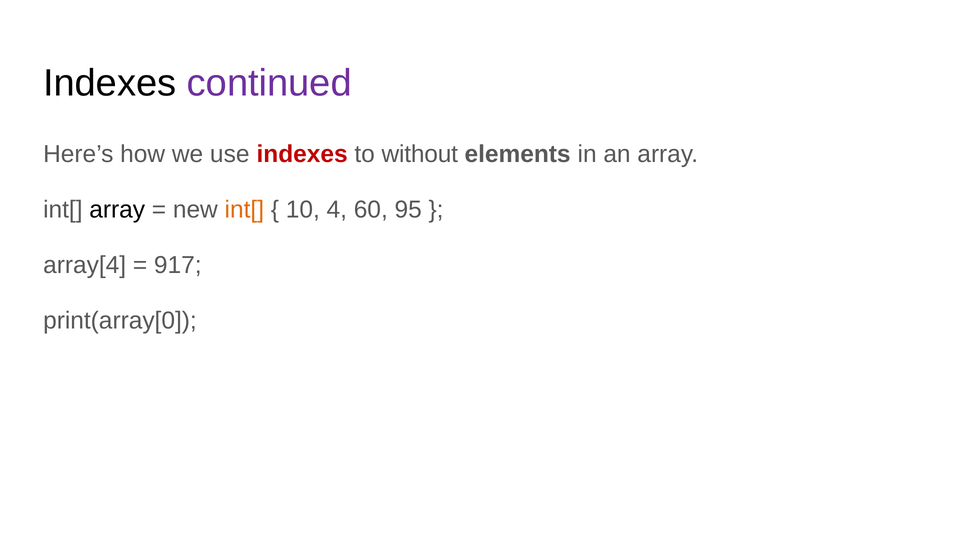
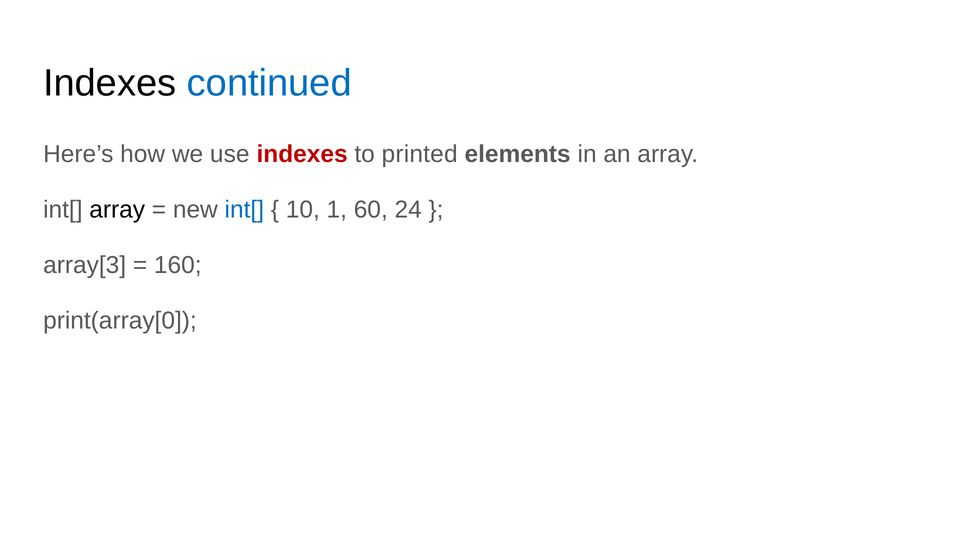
continued colour: purple -> blue (269, 83)
without: without -> printed (420, 154)
int[ colour: orange -> blue (244, 210)
4: 4 -> 1 (337, 210)
95: 95 -> 24 (408, 210)
array[4: array[4 -> array[3 (85, 265)
917: 917 -> 160 (178, 265)
